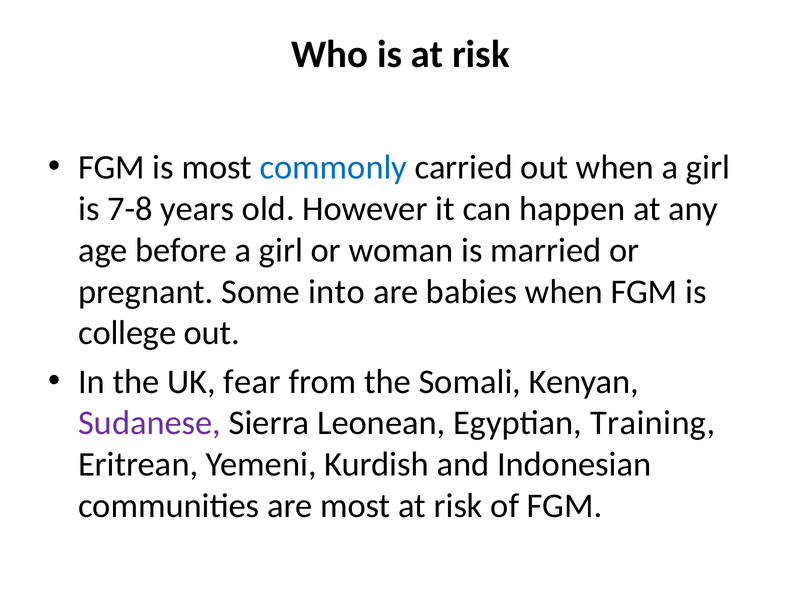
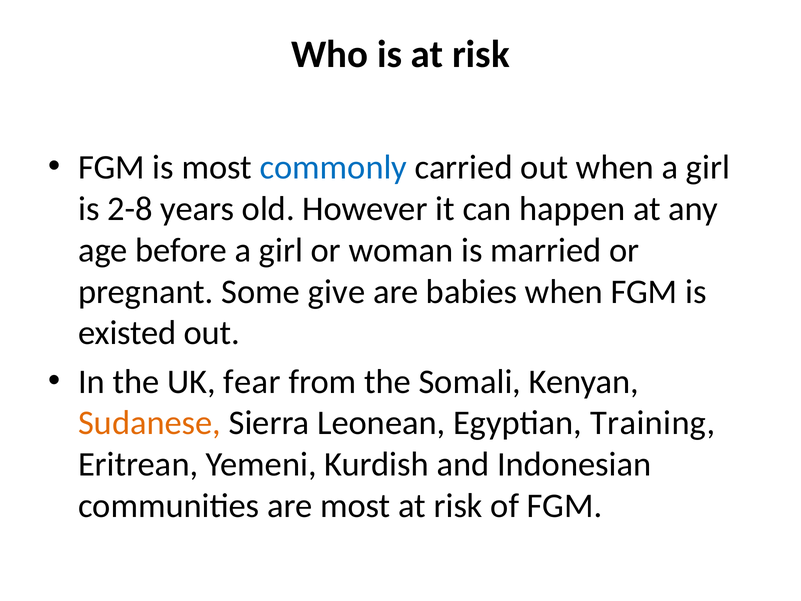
7-8: 7-8 -> 2-8 (130, 209)
into: into -> give (336, 292)
college: college -> existed (127, 333)
Sudanese colour: purple -> orange (150, 423)
